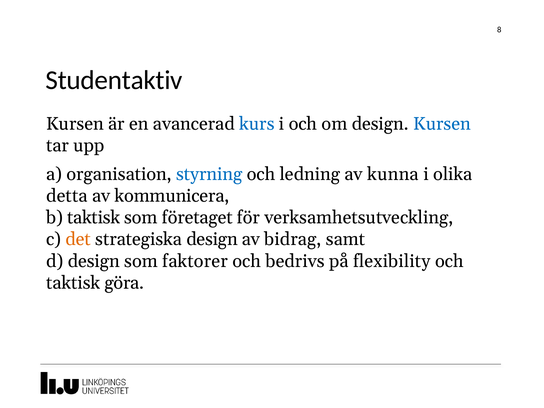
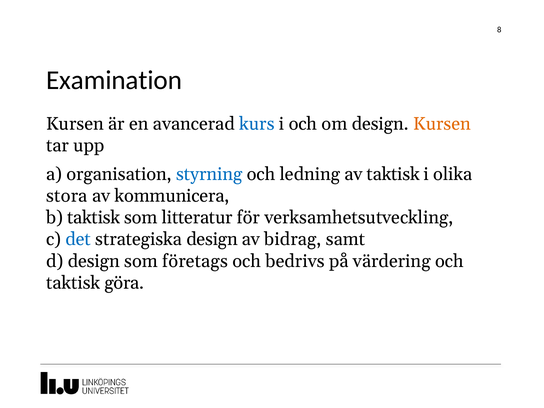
Studentaktiv: Studentaktiv -> Examination (114, 80)
Kursen colour: blue -> orange (442, 124)
av kunna: kunna -> taktisk (393, 174)
detta: detta -> stora (67, 196)
företaget: företaget -> litteratur (197, 218)
det colour: orange -> blue (78, 239)
faktorer: faktorer -> företags (195, 261)
flexibility: flexibility -> värdering (392, 261)
